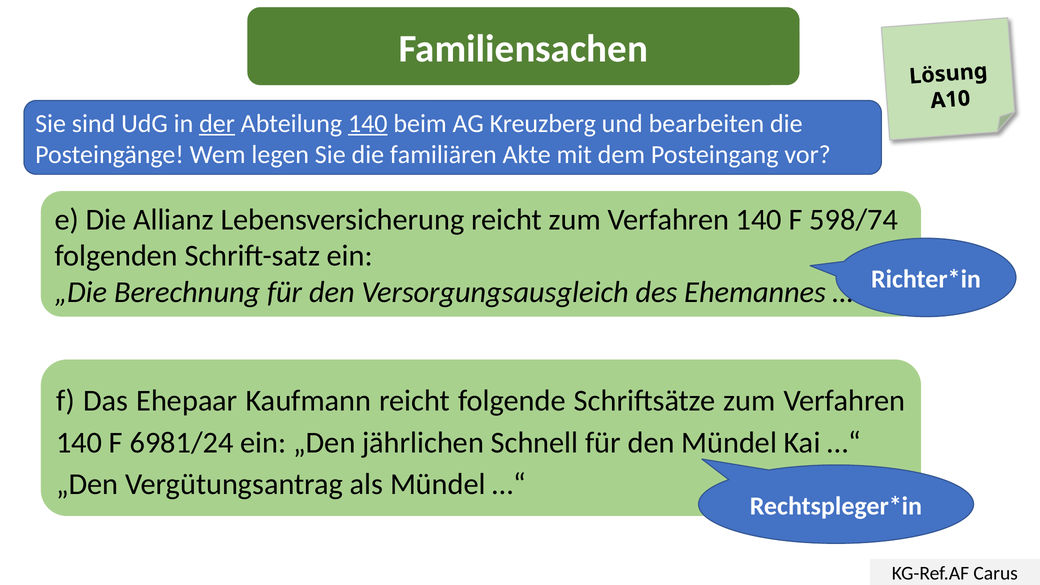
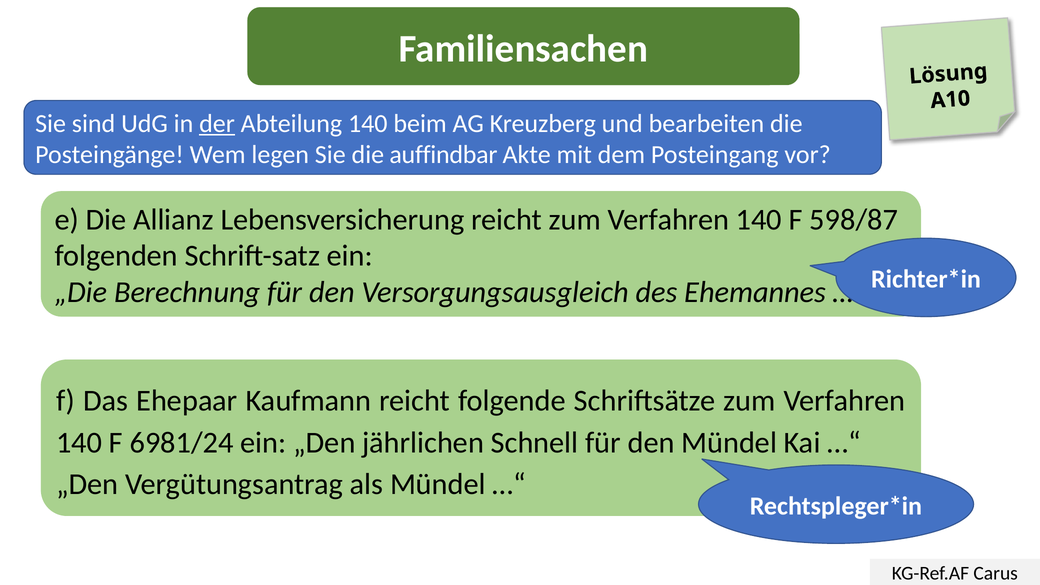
140 underline: present -> none (368, 124)
familiären: familiären -> auffindbar (443, 155)
598/74: 598/74 -> 598/87 (854, 220)
